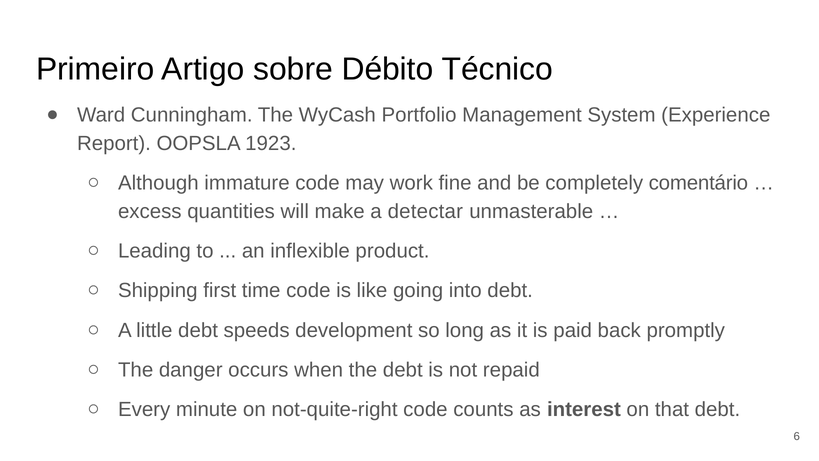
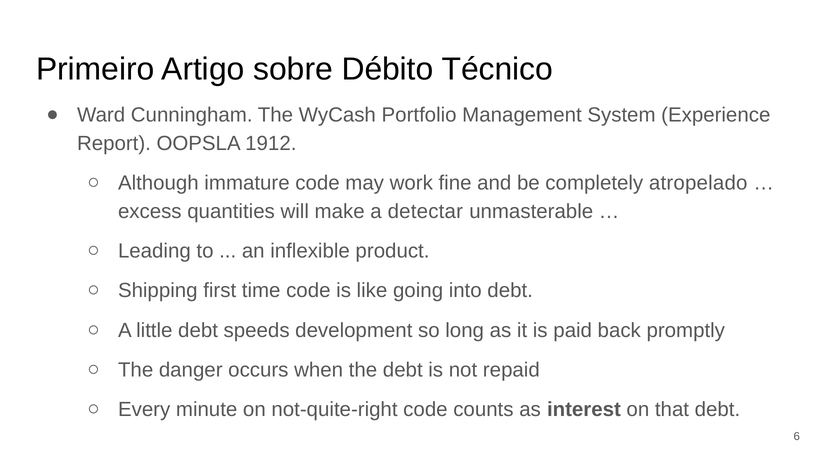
1923: 1923 -> 1912 (271, 143)
comentário: comentário -> atropelado (698, 183)
